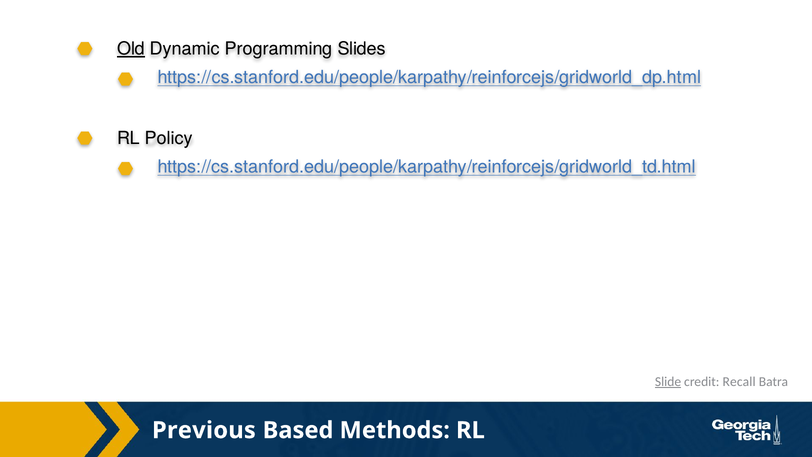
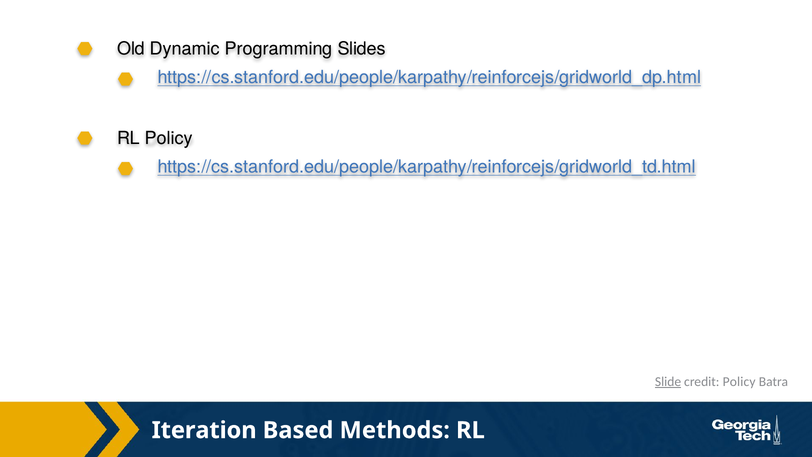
Old underline: present -> none (131, 49)
credit Recall: Recall -> Policy (739, 382)
Previous: Previous -> Iteration (204, 430)
